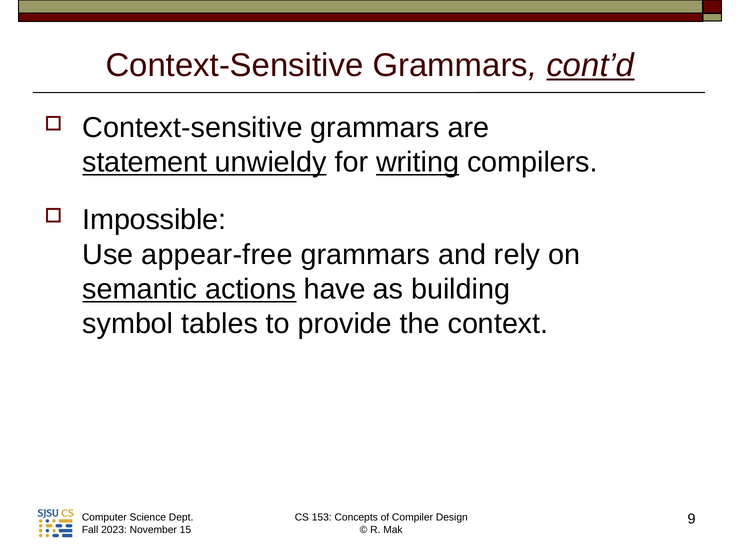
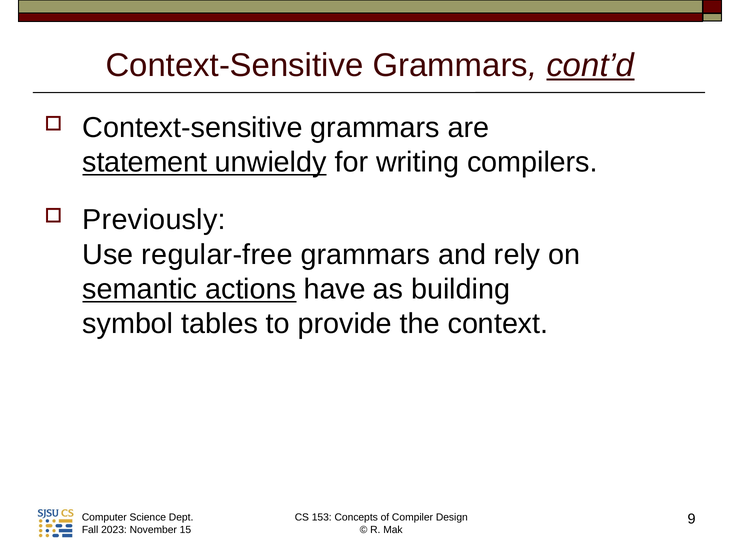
writing underline: present -> none (418, 162)
Impossible: Impossible -> Previously (154, 220)
appear-free: appear-free -> regular-free (217, 255)
